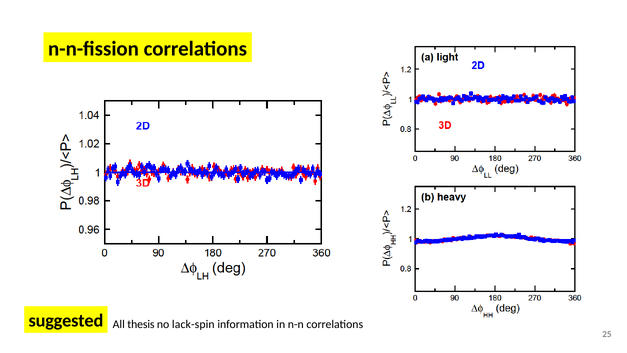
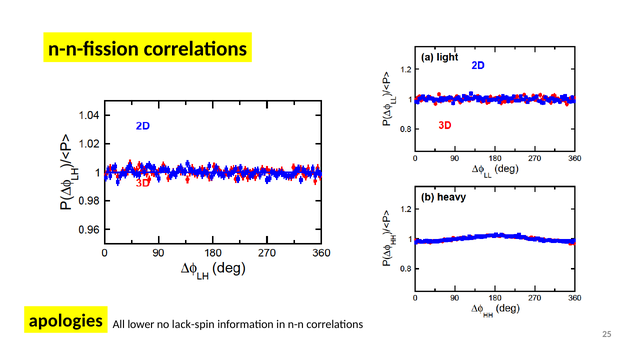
suggested: suggested -> apologies (66, 320)
thesis: thesis -> lower (141, 324)
